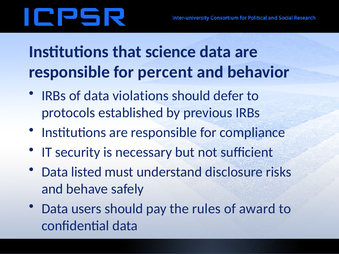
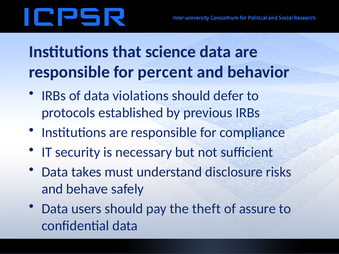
listed: listed -> takes (86, 172)
rules: rules -> theft (206, 209)
award: award -> assure (257, 209)
